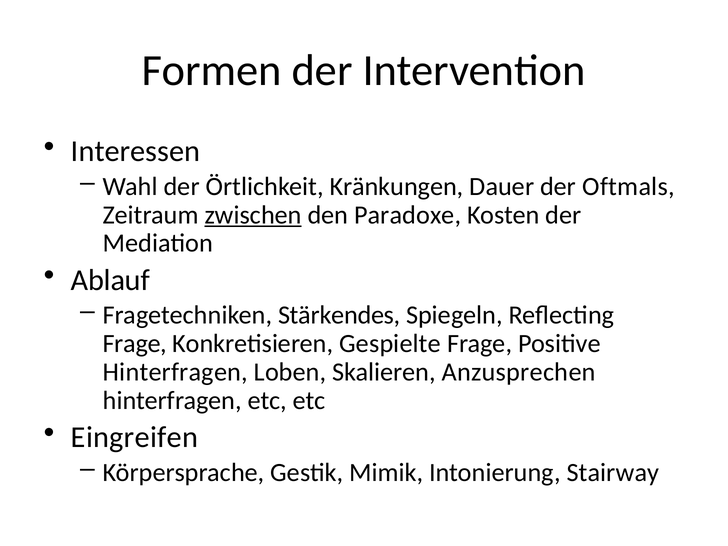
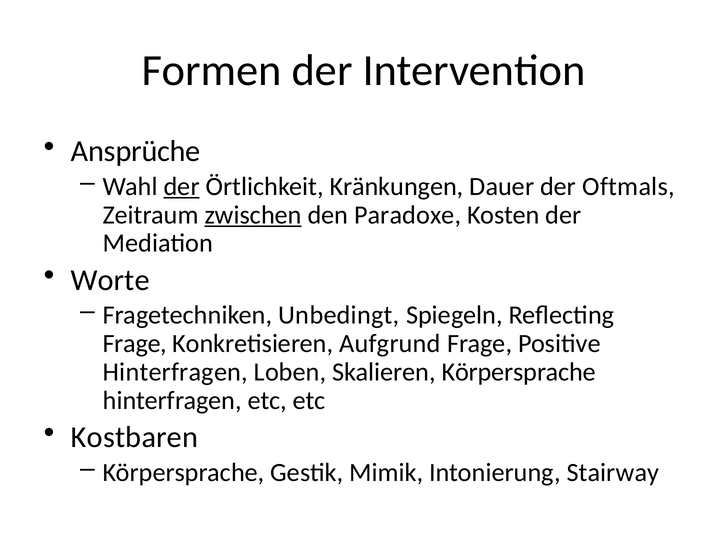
Interessen: Interessen -> Ansprüche (136, 151)
der underline: none -> present (182, 187)
Ablauf: Ablauf -> Worte (110, 280)
Stärkendes: Stärkendes -> Unbedingt (339, 315)
Gespielte: Gespielte -> Aufgrund (390, 344)
Skalieren Anzusprechen: Anzusprechen -> Körpersprache (519, 372)
Eingreifen: Eingreifen -> Kostbaren (135, 437)
